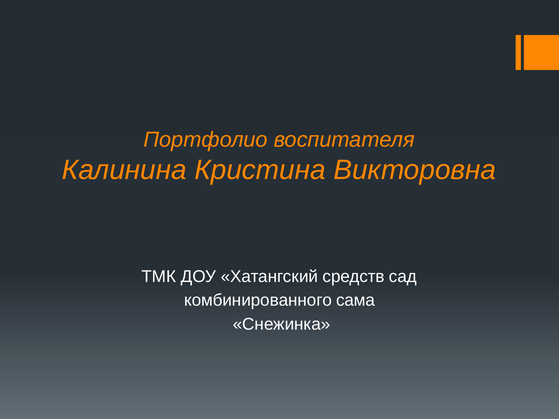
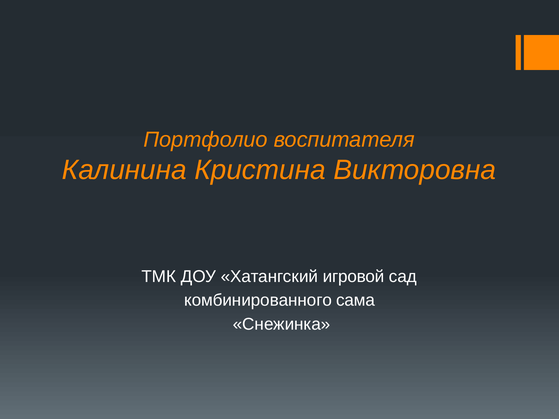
средств: средств -> игровой (354, 277)
